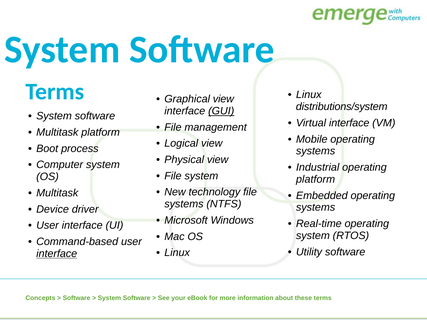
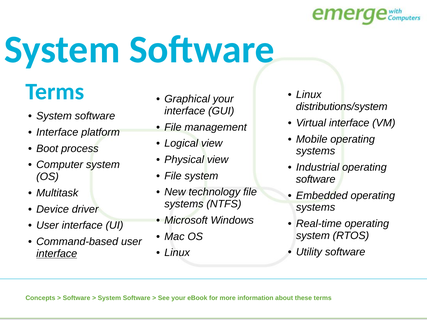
Graphical view: view -> your (223, 99)
GUI underline: present -> none (221, 111)
Multitask: Multitask -> Interface (57, 132)
platform: platform -> software (316, 179)
